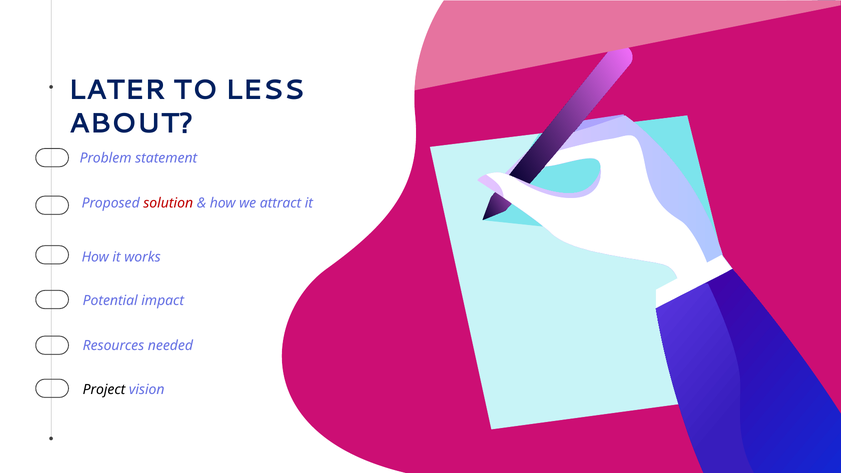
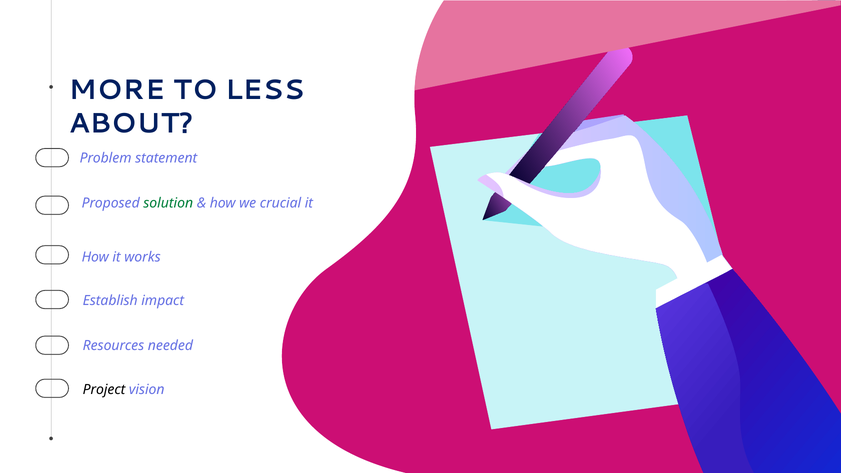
LATER: LATER -> MORE (117, 90)
solution colour: red -> green (168, 203)
attract: attract -> crucial (281, 203)
Potential: Potential -> Establish (110, 301)
